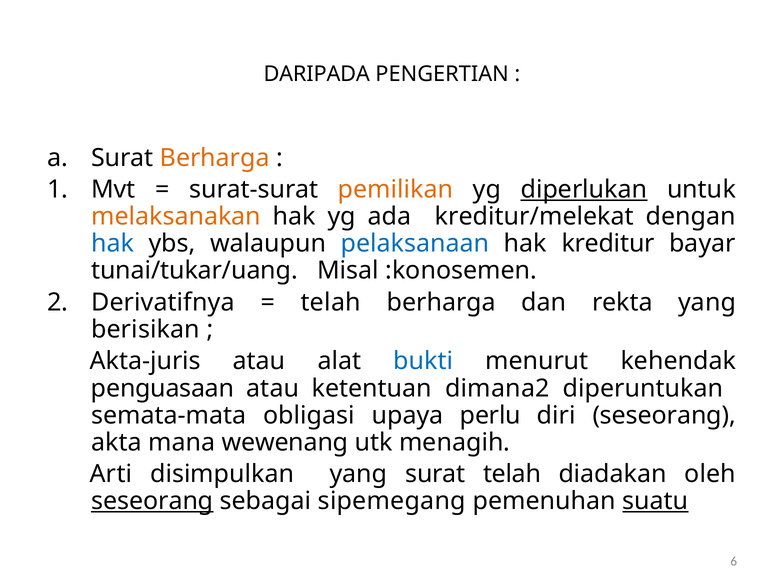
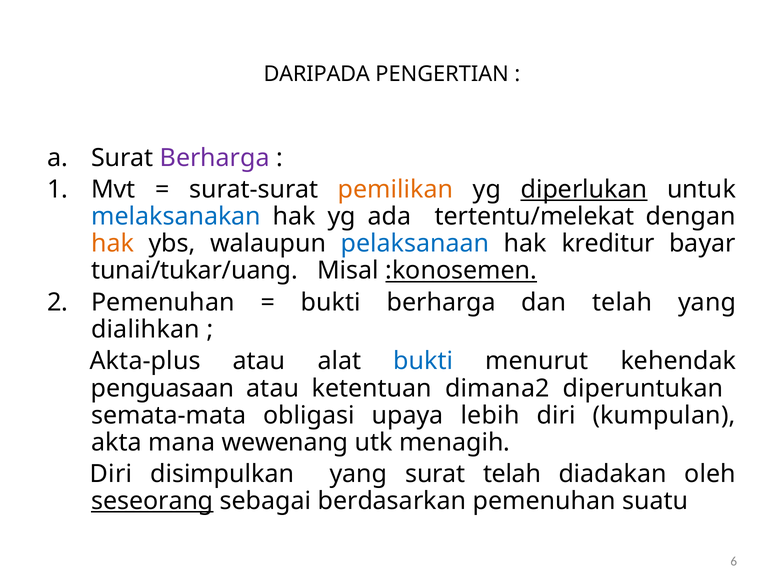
Berharga colour: orange -> purple (215, 158)
melaksanakan colour: orange -> blue (176, 217)
kreditur/melekat: kreditur/melekat -> tertentu/melekat (534, 217)
hak colour: blue -> orange (113, 244)
:konosemen underline: none -> present (461, 271)
Derivatifnya: Derivatifnya -> Pemenuhan (163, 302)
telah: telah -> bukti (331, 302)
dan rekta: rekta -> telah (622, 302)
berisikan: berisikan -> dialihkan (145, 330)
Akta-juris: Akta-juris -> Akta-plus (145, 361)
perlu: perlu -> lebih (490, 415)
diri seseorang: seseorang -> kumpulan (664, 415)
Arti: Arti -> Diri (111, 474)
sipemegang: sipemegang -> berdasarkan (392, 501)
suatu underline: present -> none (655, 501)
